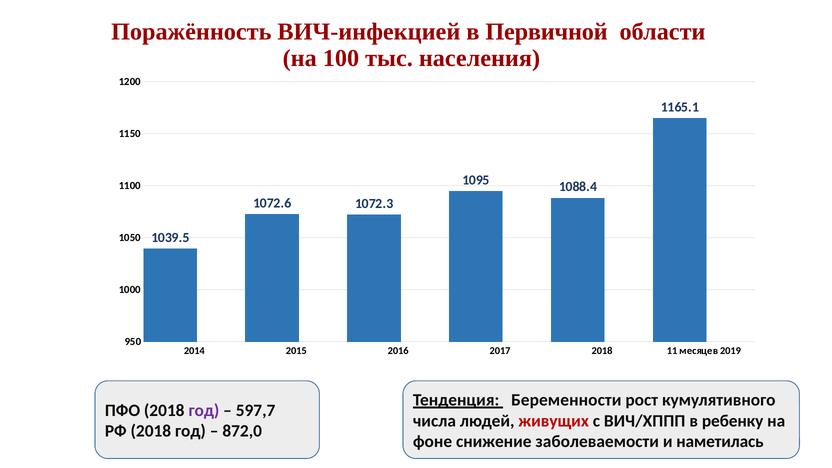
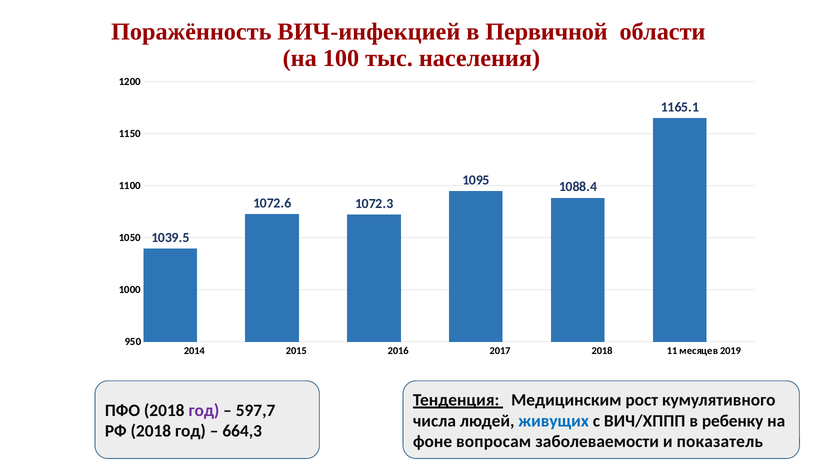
Беременности: Беременности -> Медицинским (566, 400)
живущих colour: red -> blue (554, 421)
872,0: 872,0 -> 664,3 (242, 431)
снижение: снижение -> вопросам (494, 442)
наметилась: наметилась -> показатель (720, 442)
